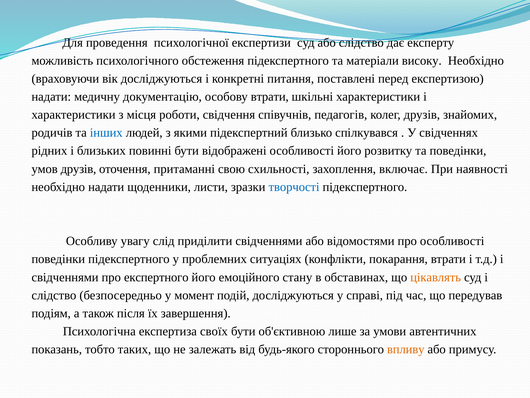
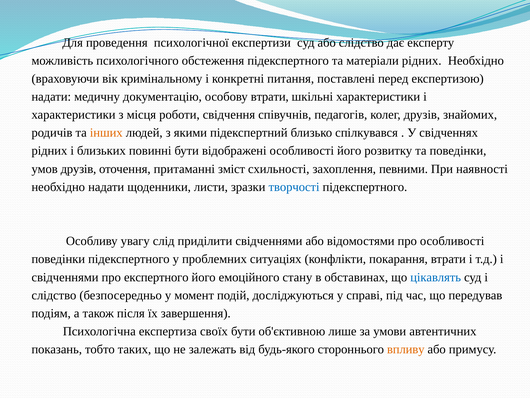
матеріали високу: високу -> рідних (422, 61)
вік досліджуються: досліджуються -> кримінальному (162, 79)
інших colour: blue -> orange (106, 133)
свою: свою -> зміст (232, 169)
включає: включає -> певними (403, 169)
цікавлять colour: orange -> blue (436, 277)
